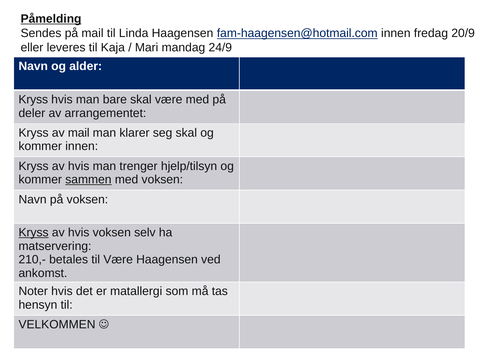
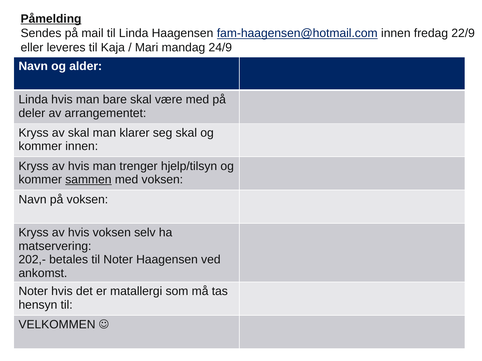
20/9: 20/9 -> 22/9 (463, 33)
Kryss: Kryss -> Linda (33, 100)
av mail: mail -> skal (79, 133)
Kryss underline: present -> none (34, 233)
210,-: 210,- -> 202,- (32, 260)
til Være: Være -> Noter (118, 260)
